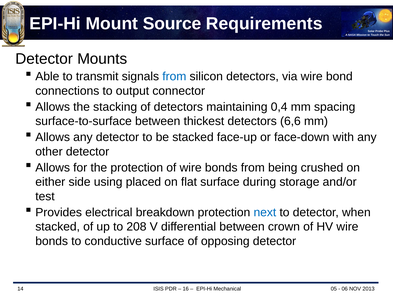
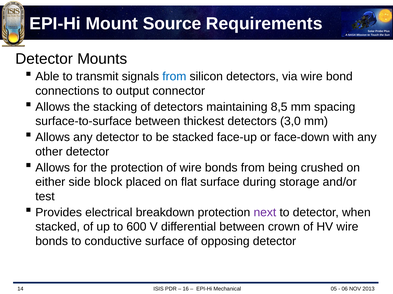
0,4: 0,4 -> 8,5 (279, 107)
6,6: 6,6 -> 3,0 (290, 122)
using: using -> block (108, 182)
next colour: blue -> purple (265, 213)
208: 208 -> 600 (136, 227)
